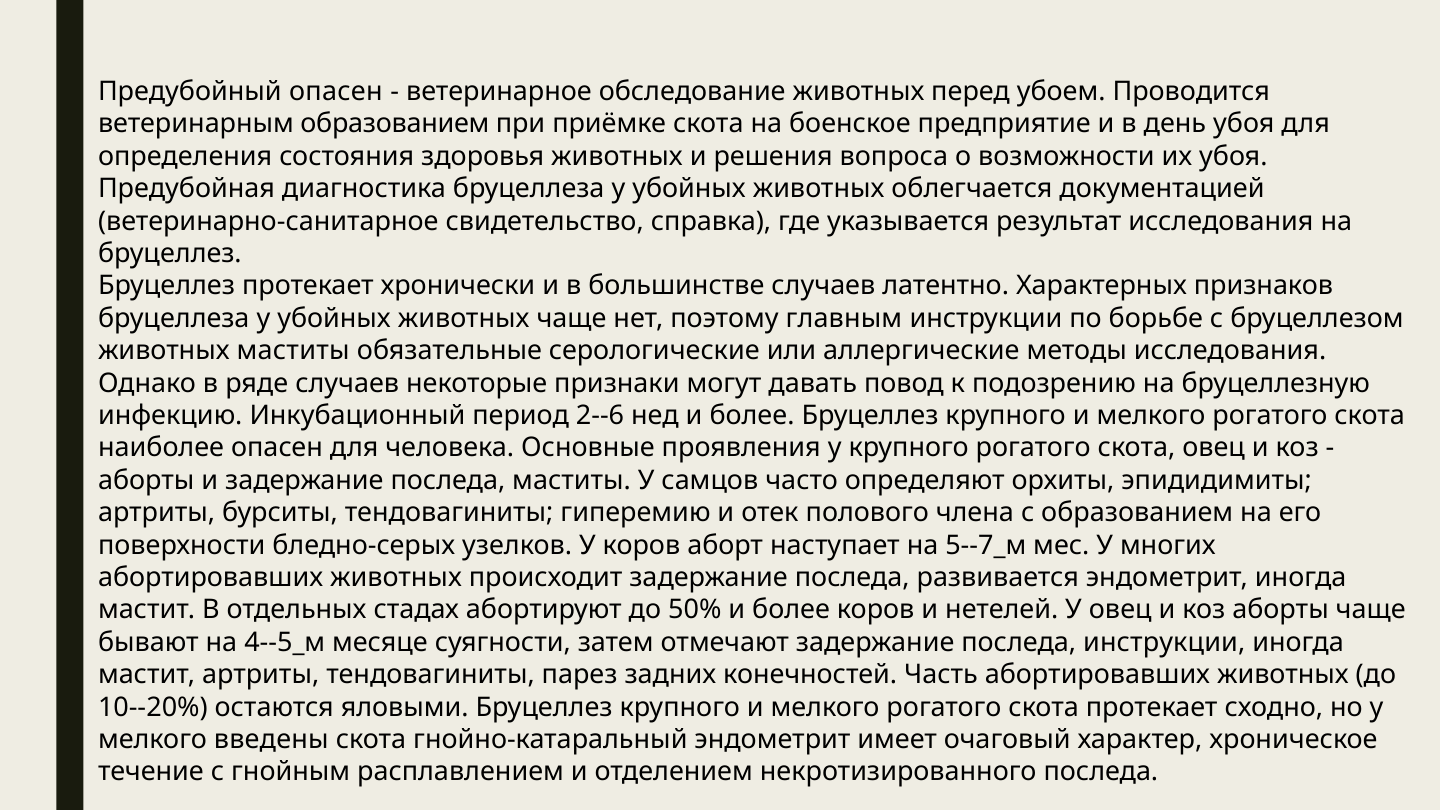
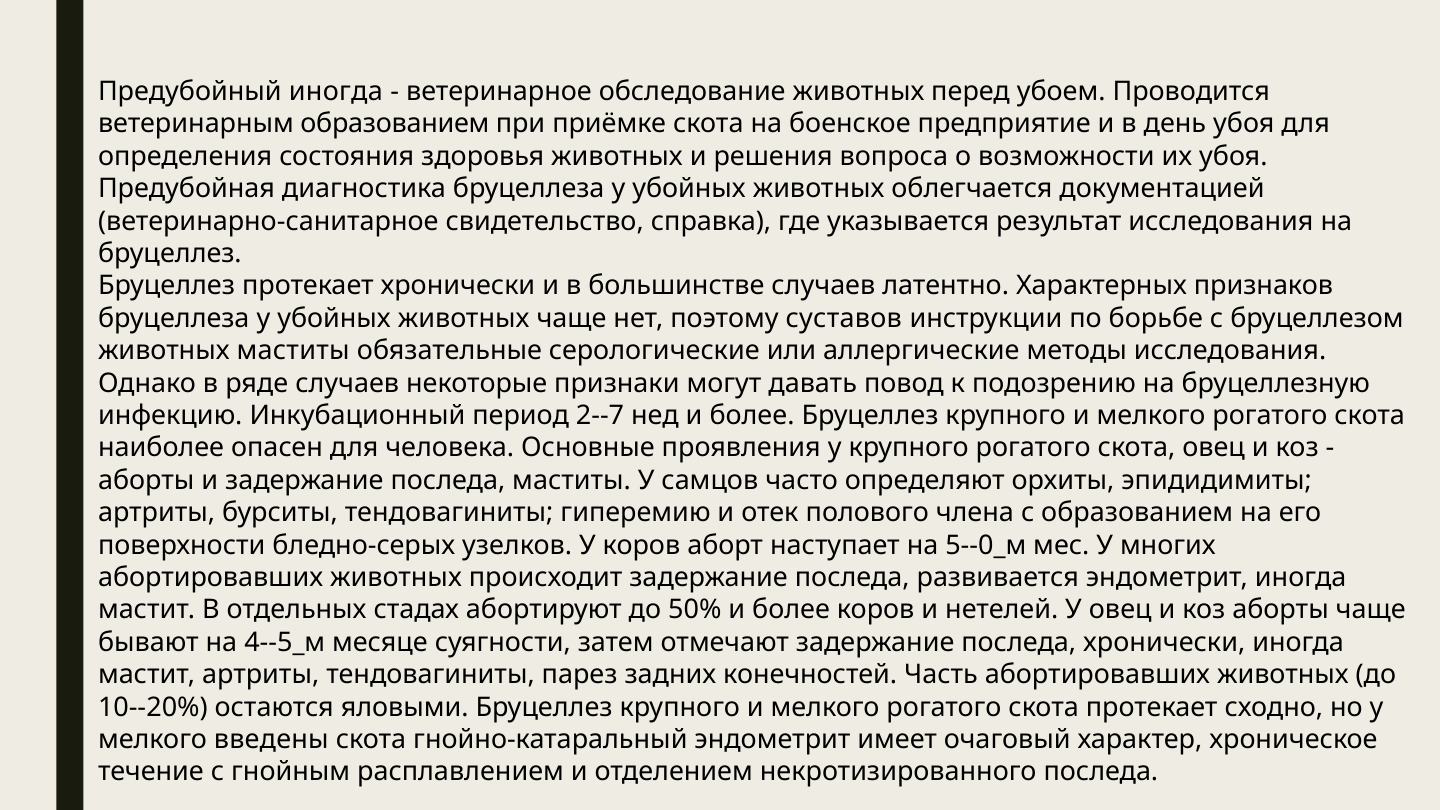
Предубойный опасен: опасен -> иногда (336, 92)
главным: главным -> суставов (844, 318)
2--6: 2--6 -> 2--7 (600, 416)
5--7_м: 5--7_м -> 5--0_м (986, 545)
последа инструкции: инструкции -> хронически (1164, 642)
